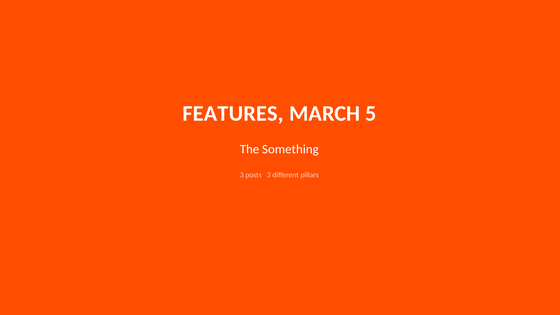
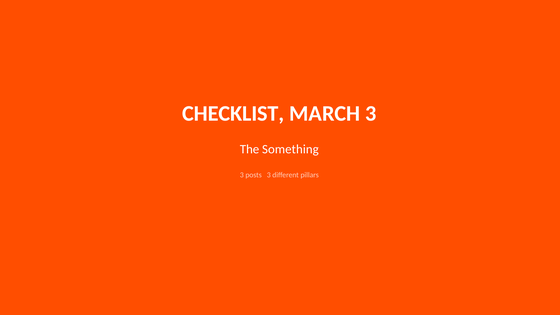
FEATURES: FEATURES -> CHECKLIST (233, 114)
MARCH 5: 5 -> 3 (371, 114)
